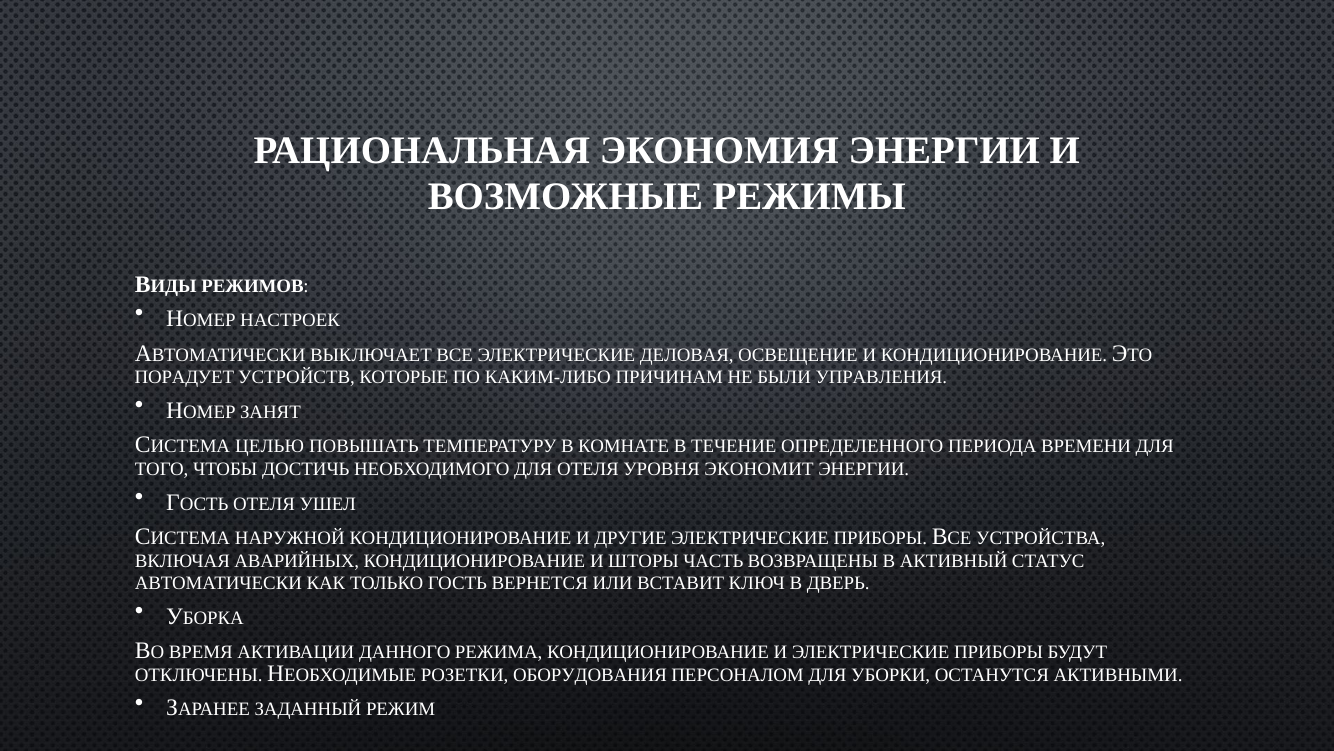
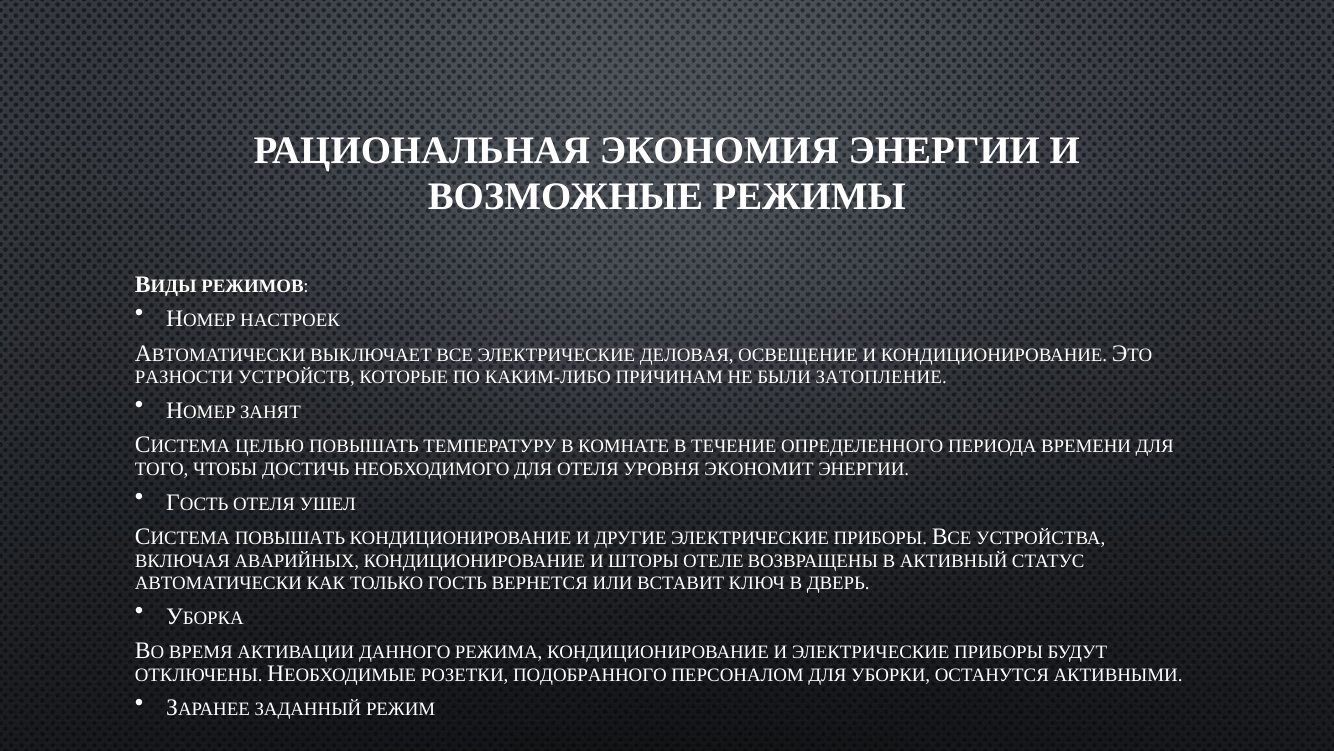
ПОРАДУЕТ: ПОРАДУЕТ -> РАЗНОСТИ (184, 377)
УПРАВЛЕНИЯ: УПРАВЛЕНИЯ -> ЗАТОПЛЕНИЕ (881, 377)
НАРУЖНОЙ: НАРУЖНОЙ -> ПОВЫШАТЬ (290, 538)
ЧАСТЬ: ЧАСТЬ -> ОТЕЛЕ (713, 560)
ОБОРУДОВАНИЯ: ОБОРУДОВАНИЯ -> ПОДОБРАННОГО (590, 675)
